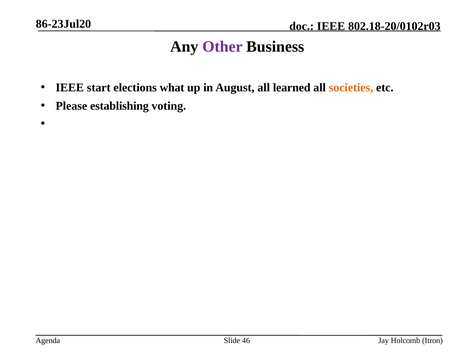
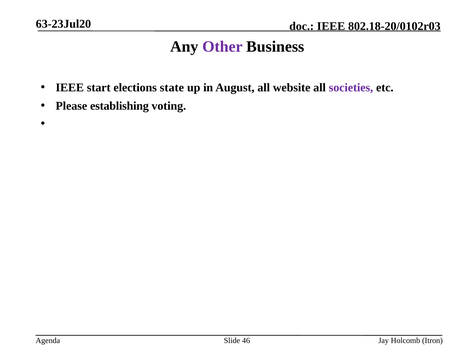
86-23Jul20: 86-23Jul20 -> 63-23Jul20 (63, 24)
what: what -> state (172, 88)
learned: learned -> website (292, 88)
societies colour: orange -> purple (351, 88)
